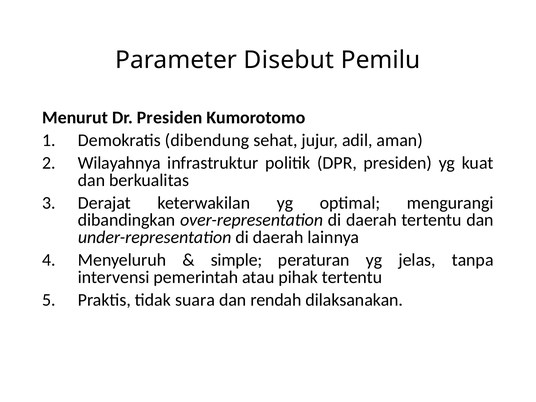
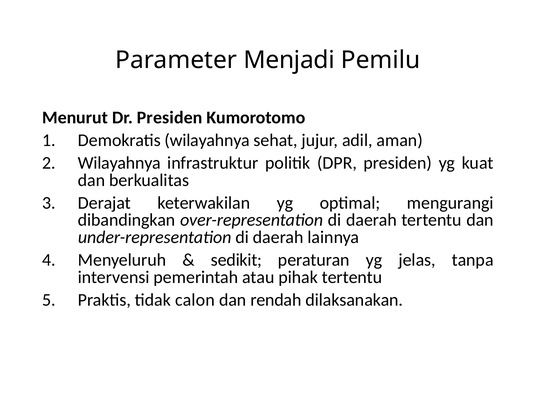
Disebut: Disebut -> Menjadi (289, 60)
Demokratis dibendung: dibendung -> wilayahnya (207, 140)
simple: simple -> sedikit (236, 260)
suara: suara -> calon (195, 300)
